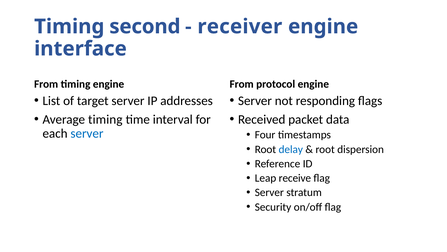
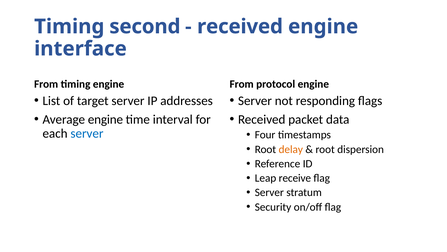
receiver: receiver -> received (240, 26)
Average timing: timing -> engine (105, 119)
delay colour: blue -> orange (291, 149)
